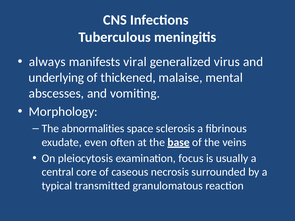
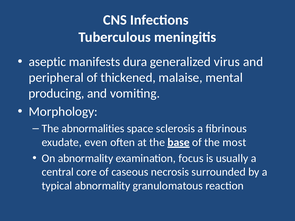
always: always -> aseptic (47, 62)
viral: viral -> dura (135, 62)
underlying: underlying -> peripheral (56, 78)
abscesses: abscesses -> producing (56, 93)
veins: veins -> most (234, 142)
On pleiocytosis: pleiocytosis -> abnormality (86, 158)
typical transmitted: transmitted -> abnormality (103, 186)
